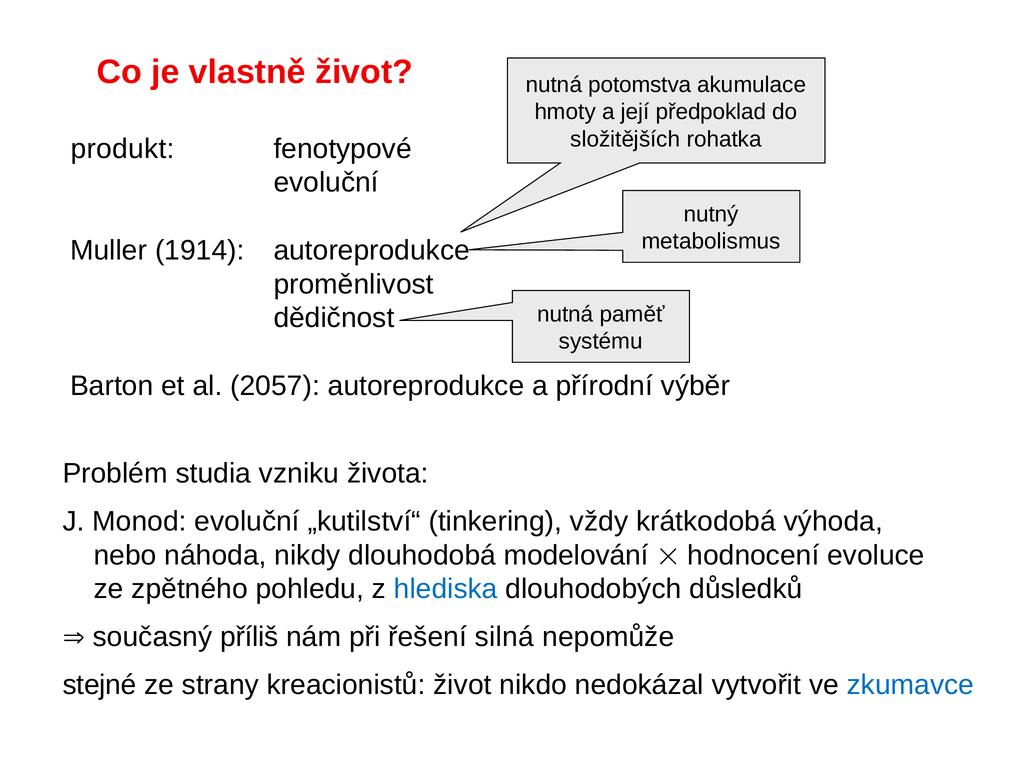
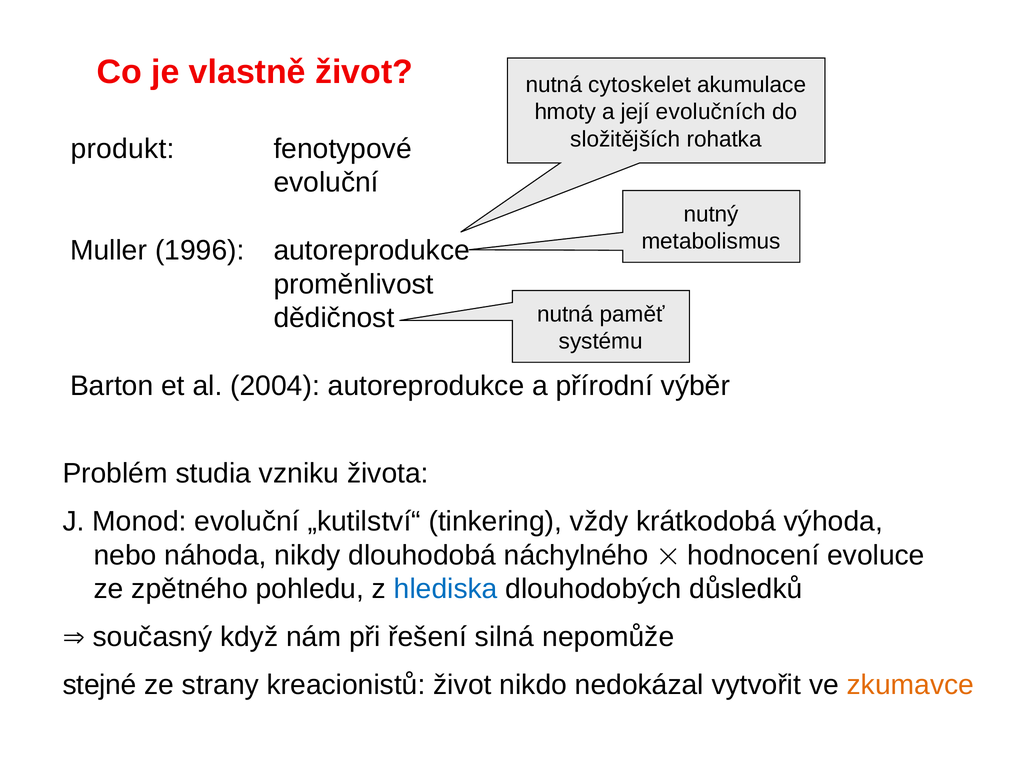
potomstva: potomstva -> cytoskelet (640, 85)
předpoklad: předpoklad -> evolučních (711, 112)
1914: 1914 -> 1996 (200, 251)
2057: 2057 -> 2004 (275, 386)
modelování: modelování -> náchylného (576, 556)
příliš: příliš -> když (249, 638)
zkumavce colour: blue -> orange (910, 686)
